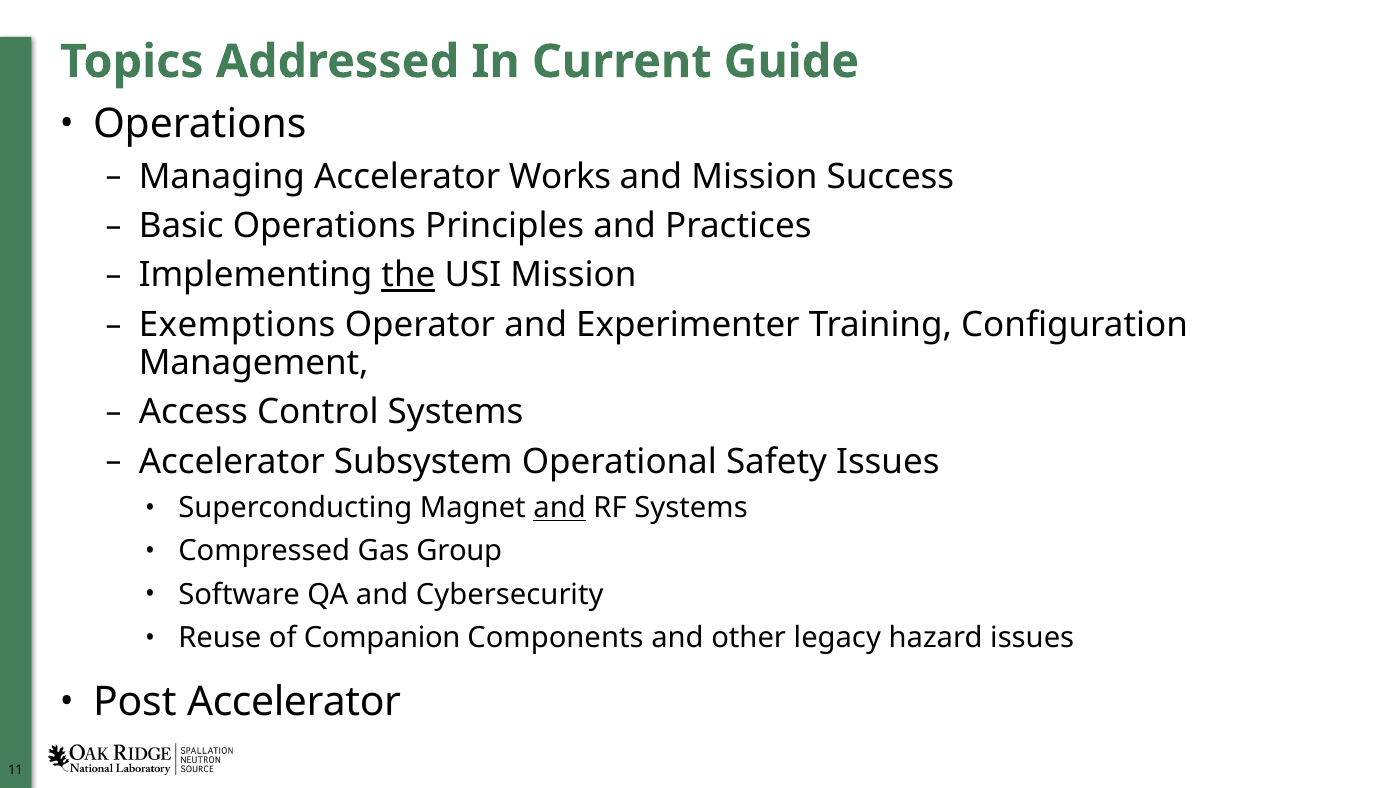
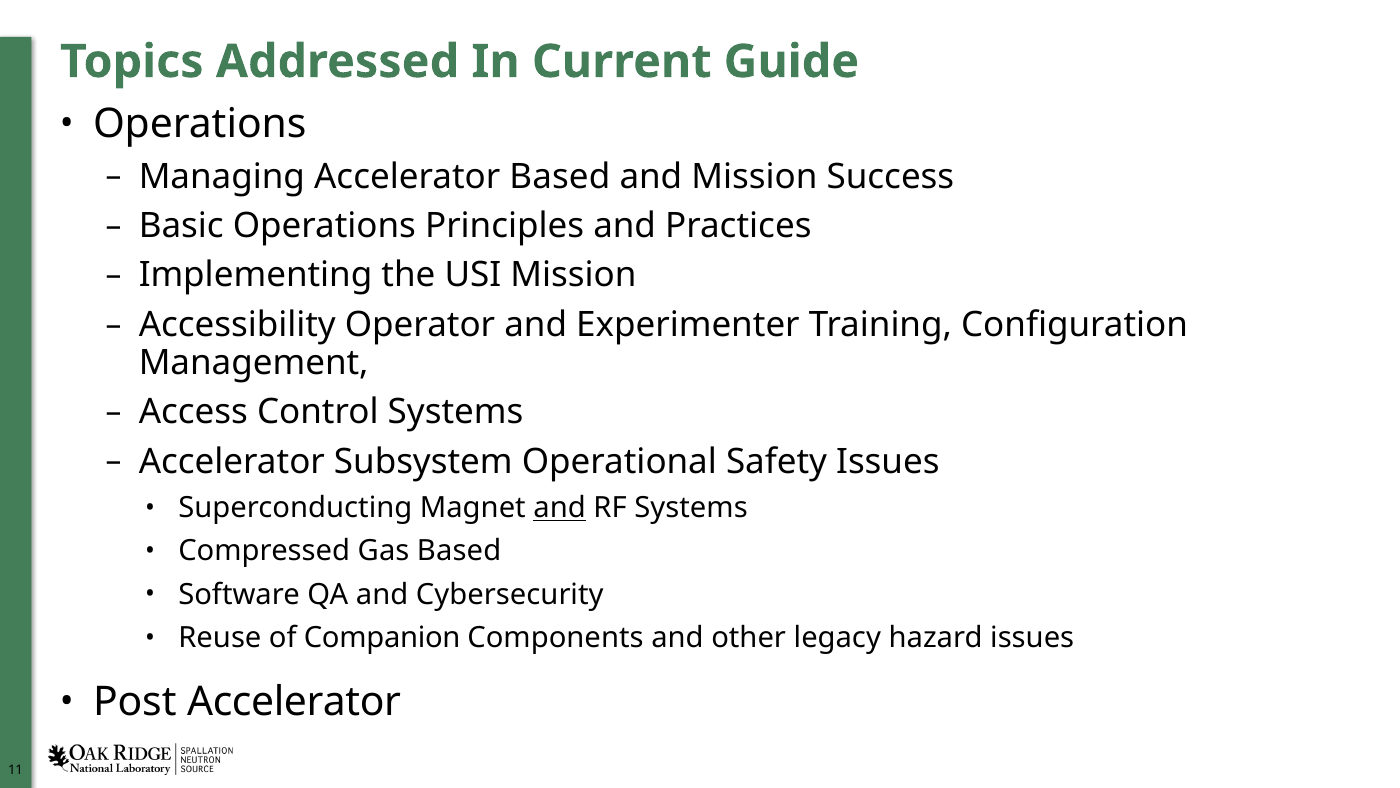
Accelerator Works: Works -> Based (560, 176)
the underline: present -> none (408, 275)
Exemptions: Exemptions -> Accessibility (237, 325)
Gas Group: Group -> Based (459, 551)
